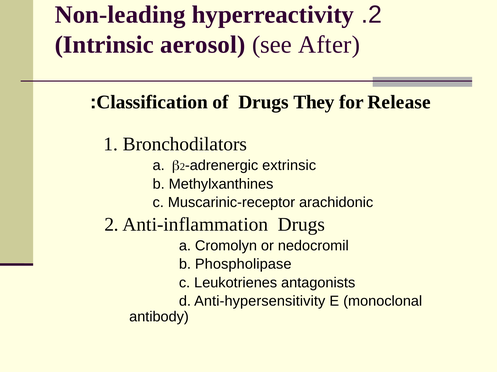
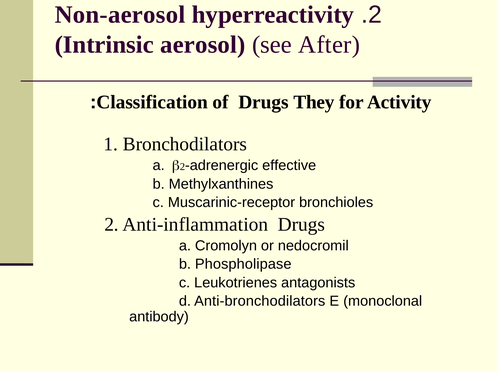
Non-leading: Non-leading -> Non-aerosol (120, 15)
Release: Release -> Activity (399, 102)
extrinsic: extrinsic -> effective (289, 166)
arachidonic: arachidonic -> bronchioles (336, 203)
Anti-hypersensitivity: Anti-hypersensitivity -> Anti-bronchodilators (260, 302)
